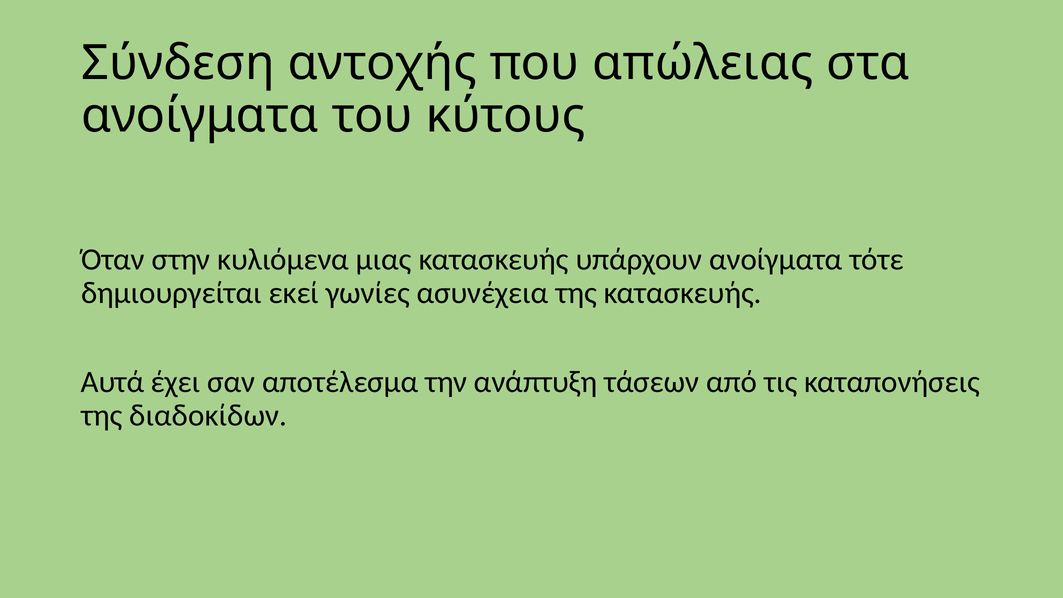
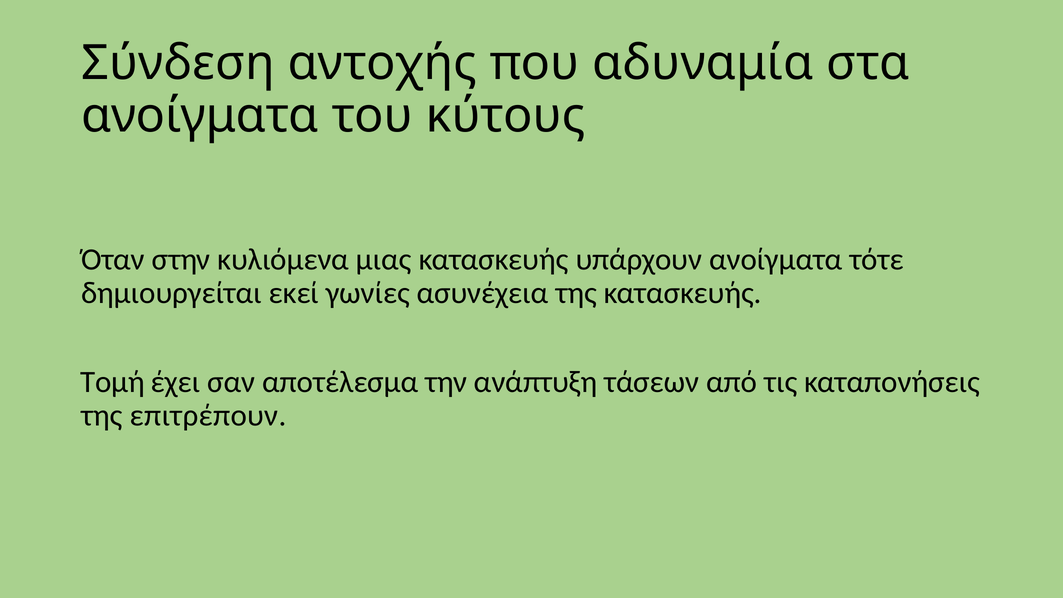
απώλειας: απώλειας -> αδυναμία (703, 63)
Αυτά: Αυτά -> Τομή (113, 382)
διαδοκίδων: διαδοκίδων -> επιτρέπουν (208, 416)
